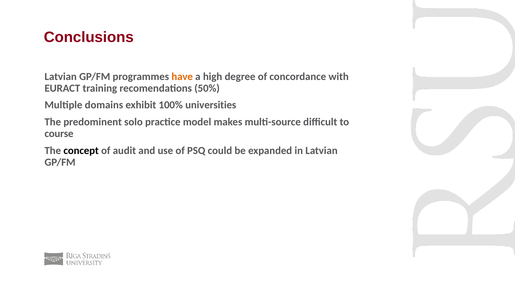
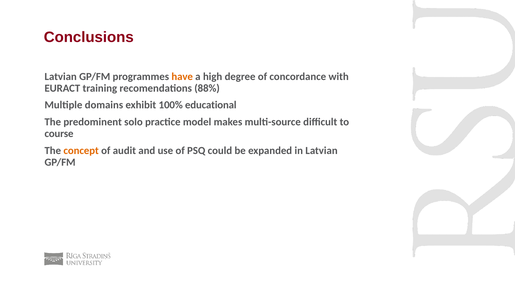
50%: 50% -> 88% (207, 88)
universities: universities -> educational (211, 105)
concept colour: black -> orange (81, 151)
